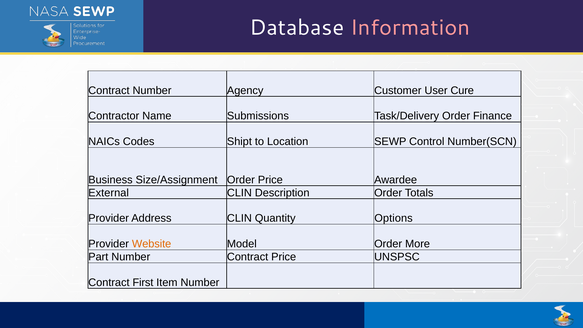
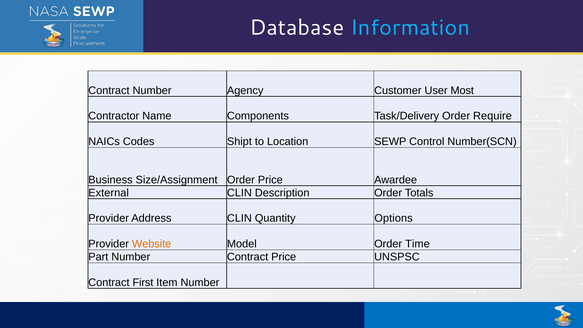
Information colour: pink -> light blue (410, 28)
Cure: Cure -> Most (462, 90)
Submissions: Submissions -> Components (258, 116)
Finance: Finance -> Require (492, 116)
More: More -> Time (417, 244)
